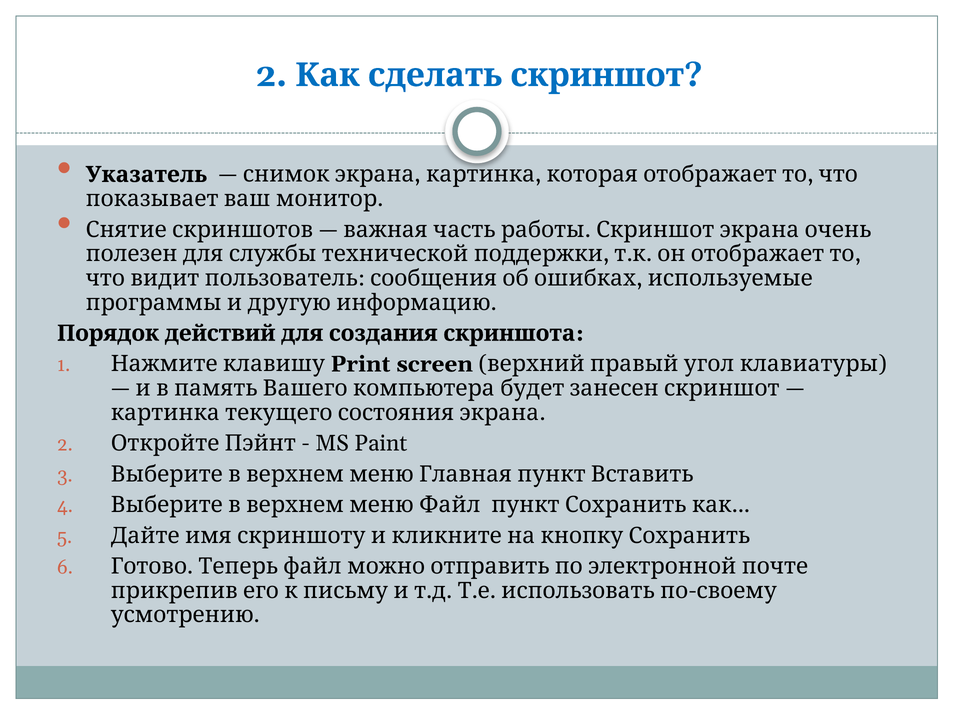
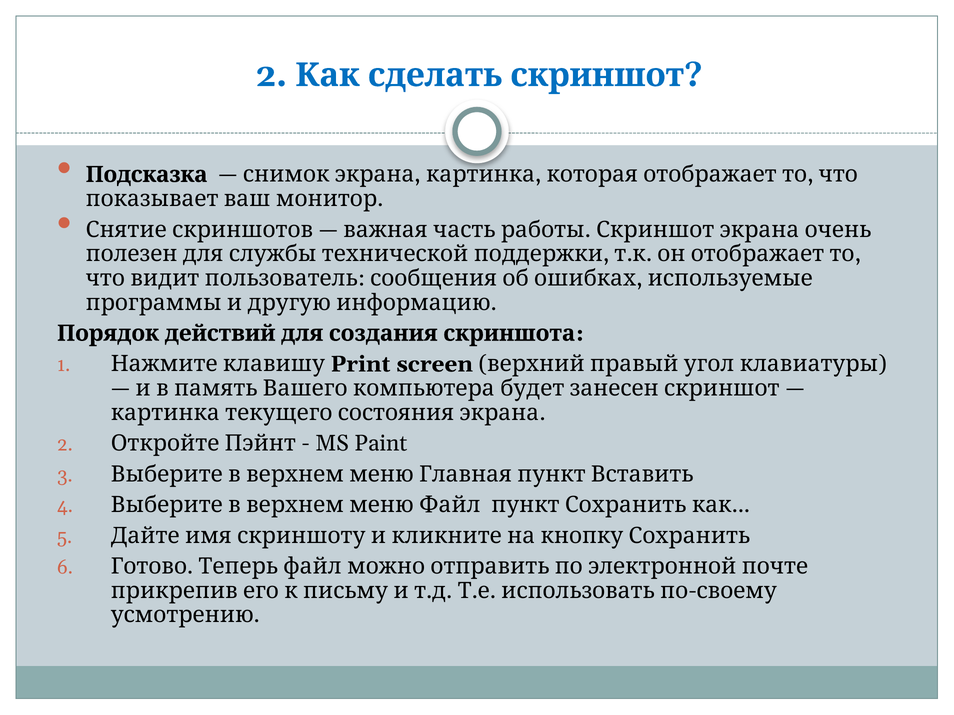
Указатель: Указатель -> Подсказка (147, 175)
